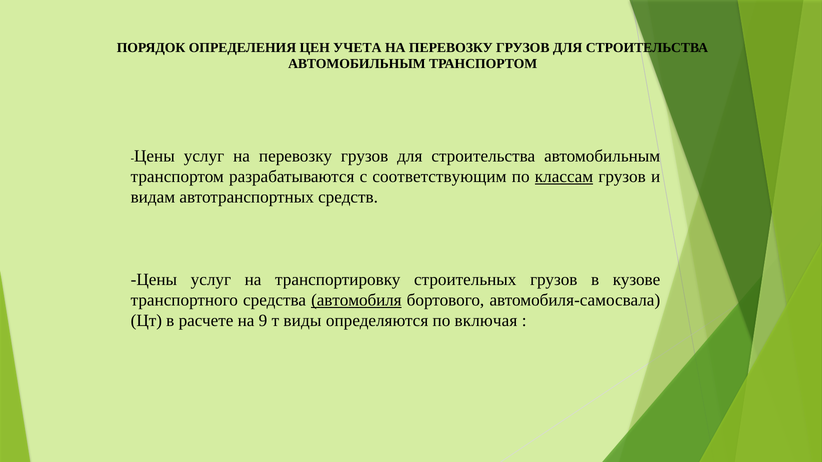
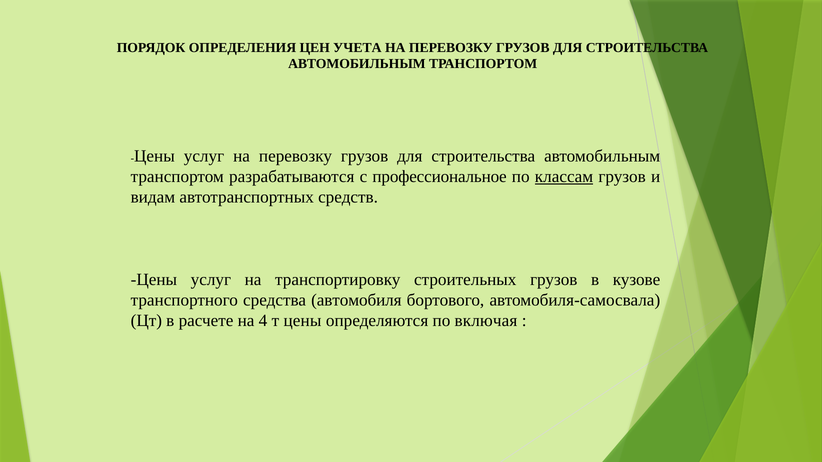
соответствующим: соответствующим -> профессиональное (440, 177)
автомобиля underline: present -> none (356, 300)
9: 9 -> 4 (263, 321)
т виды: виды -> цены (302, 321)
